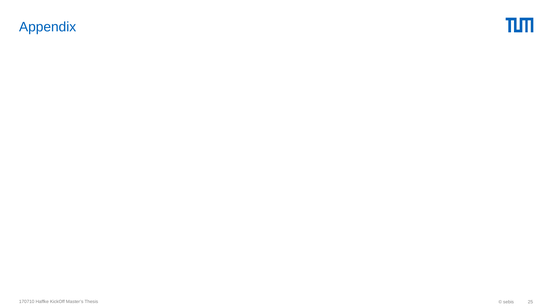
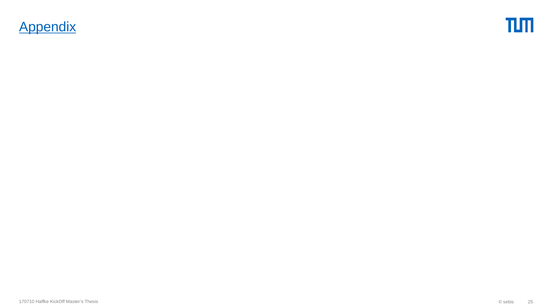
Appendix underline: none -> present (48, 27)
